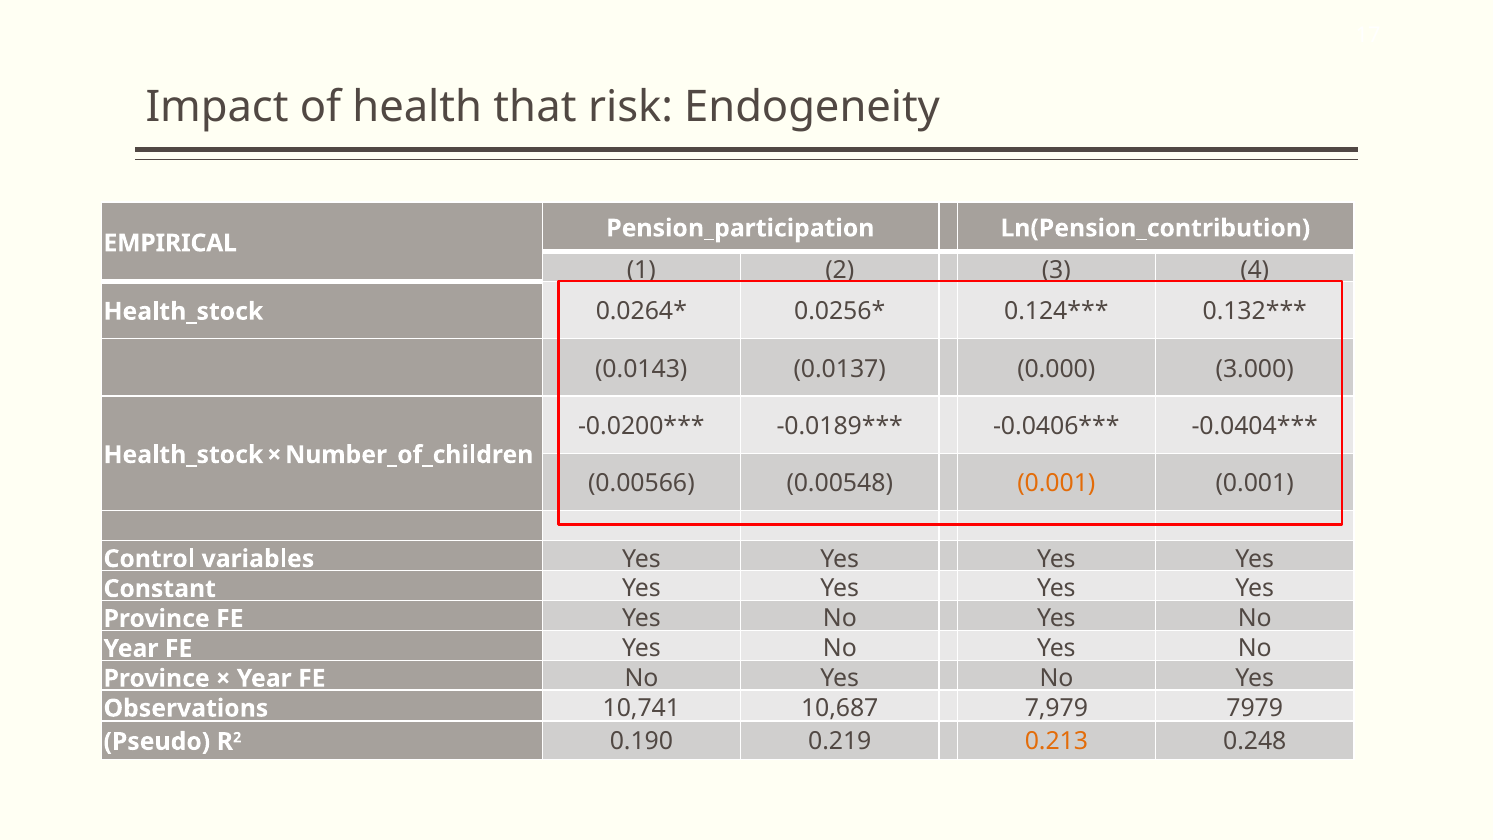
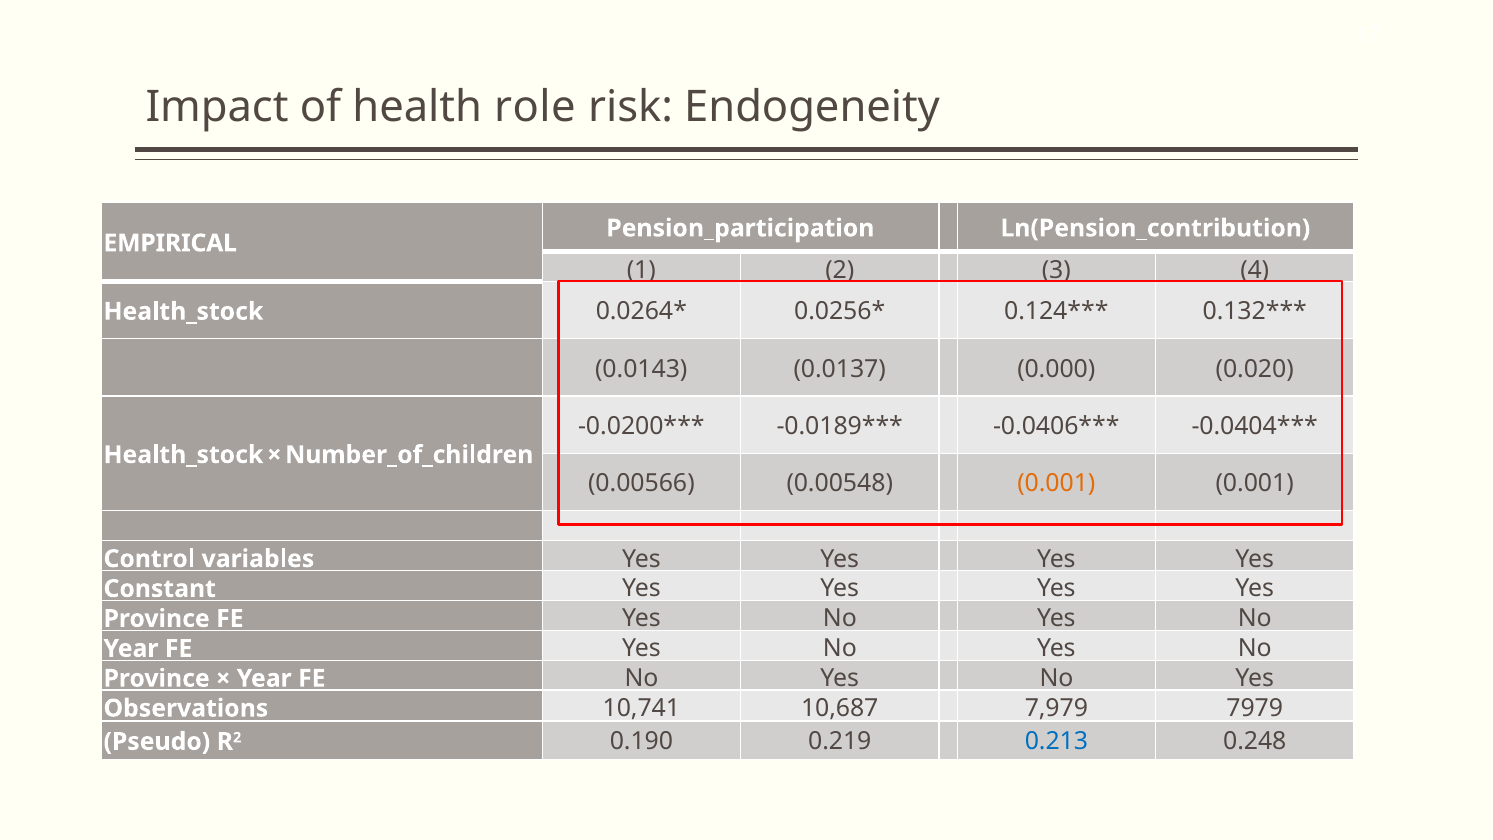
that: that -> role (535, 107)
3.000: 3.000 -> 0.020 (1255, 369)
0.213 colour: orange -> blue (1056, 741)
